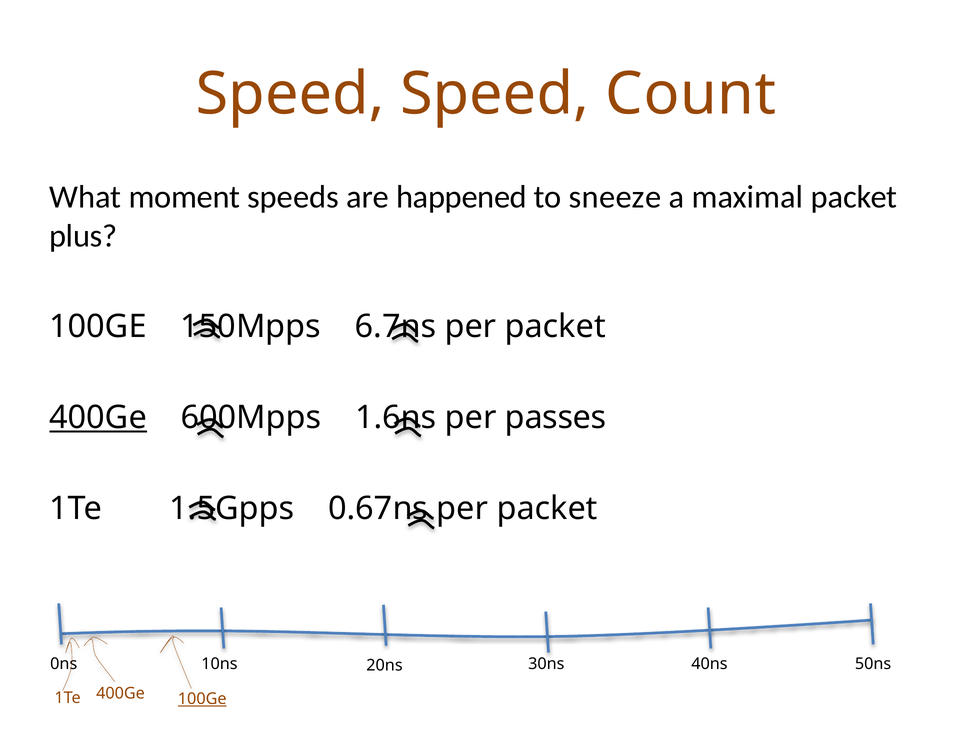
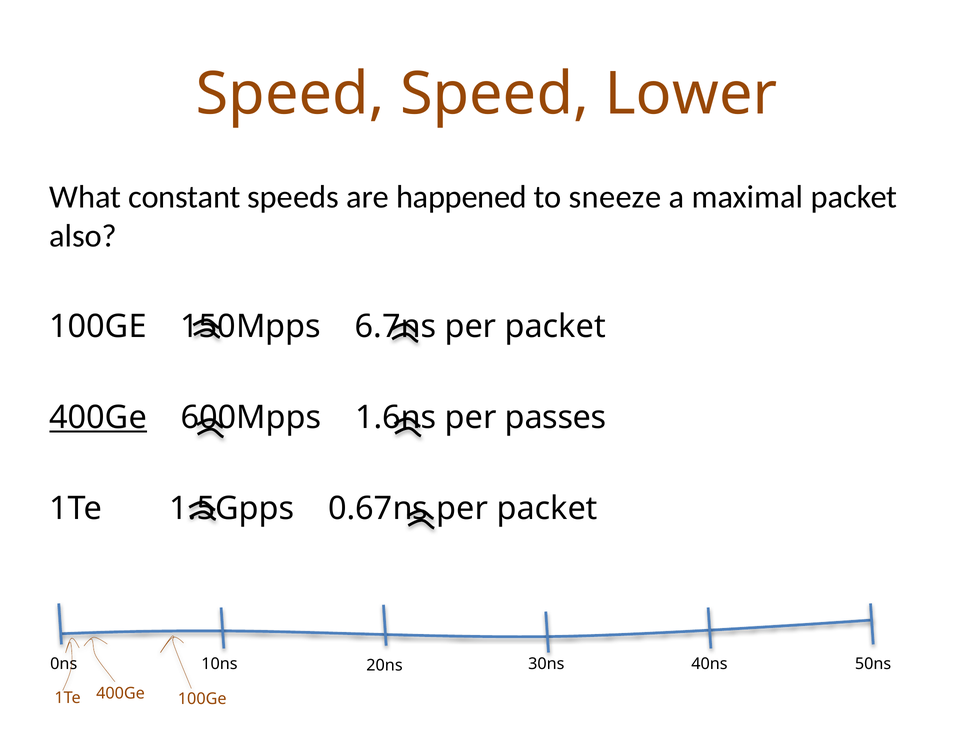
Count: Count -> Lower (691, 94)
moment: moment -> constant (184, 197)
plus: plus -> also (83, 236)
100Ge underline: present -> none (202, 699)
